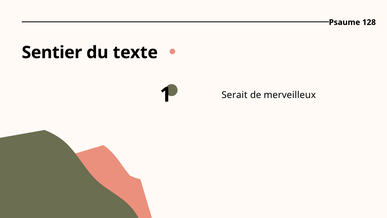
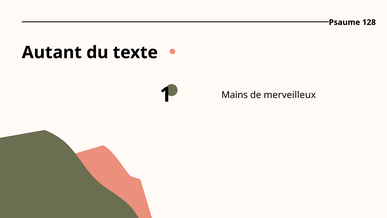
Sentier: Sentier -> Autant (52, 52)
Serait: Serait -> Mains (235, 95)
